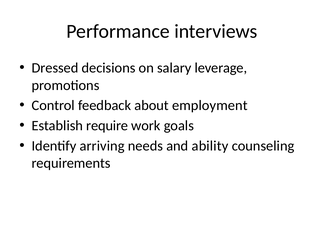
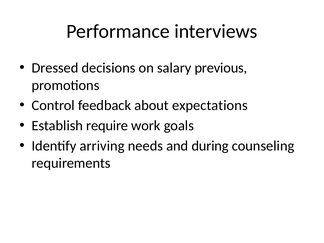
leverage: leverage -> previous (221, 68)
employment: employment -> expectations (210, 105)
ability: ability -> during (210, 146)
